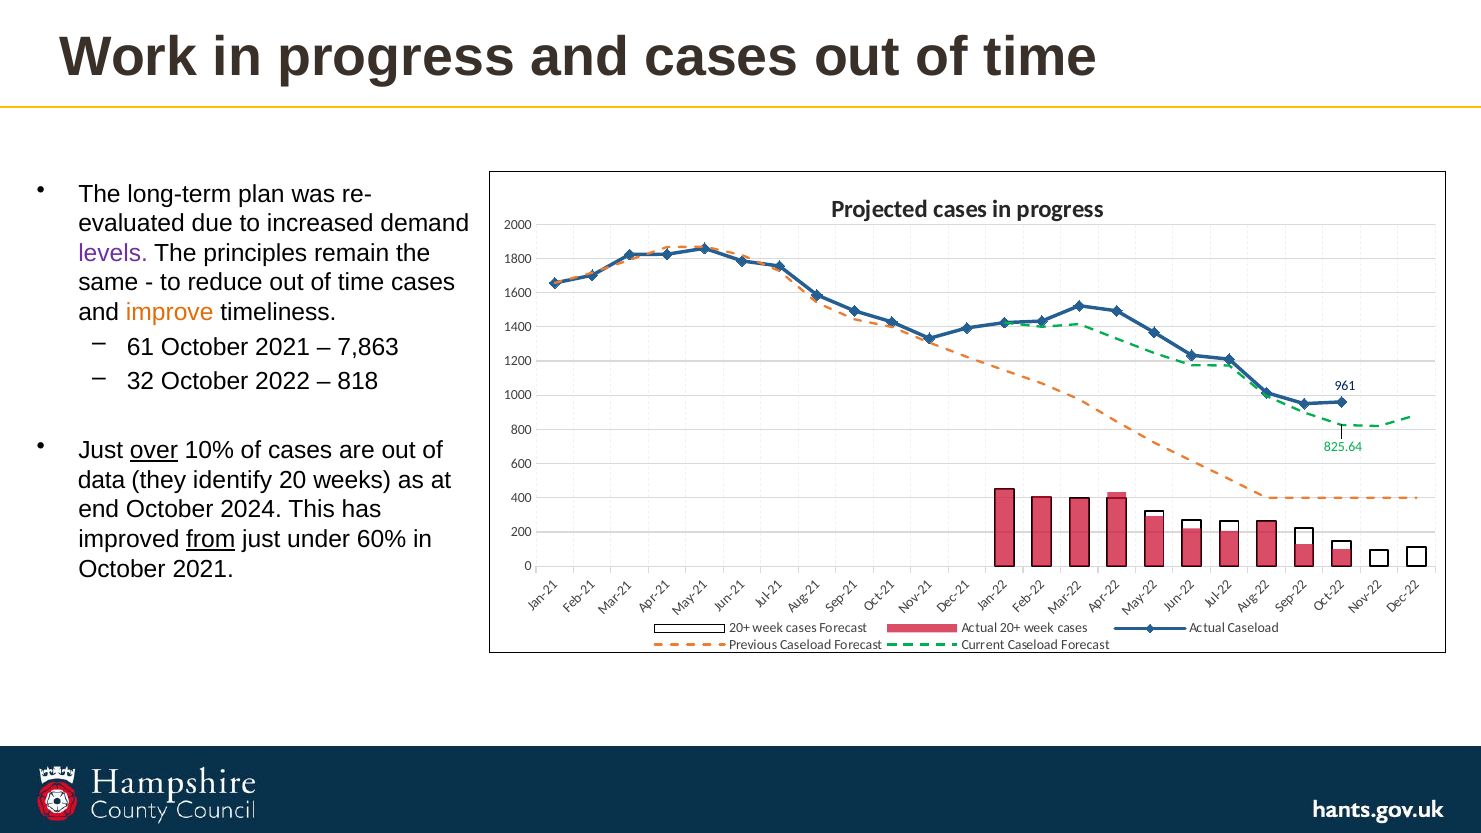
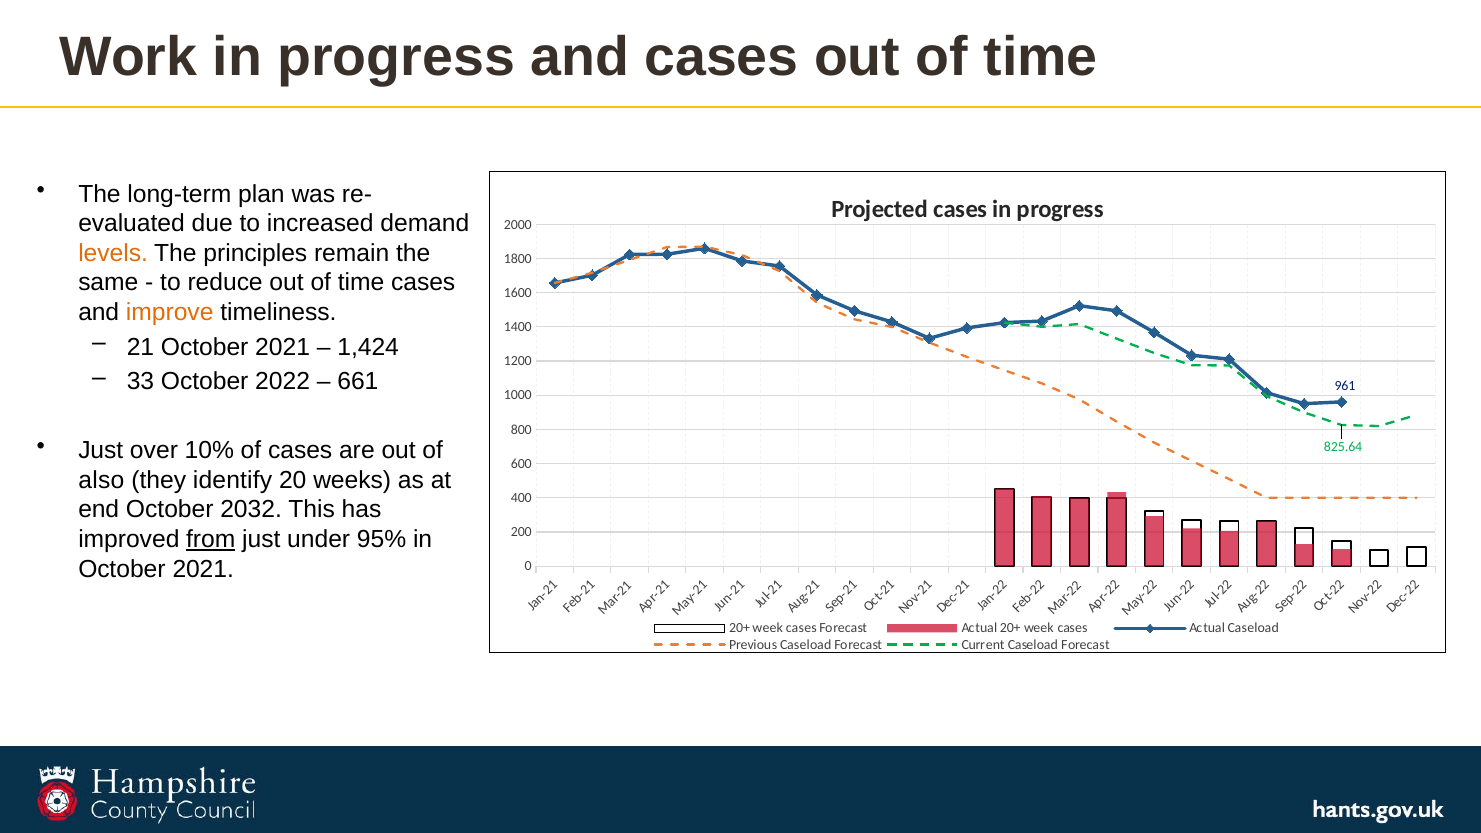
levels colour: purple -> orange (113, 253)
61: 61 -> 21 (141, 347)
7,863: 7,863 -> 1,424 (368, 347)
32: 32 -> 33 (141, 381)
818: 818 -> 661 (358, 381)
over underline: present -> none (154, 451)
data: data -> also (101, 480)
2024: 2024 -> 2032 (251, 510)
60%: 60% -> 95% (382, 539)
